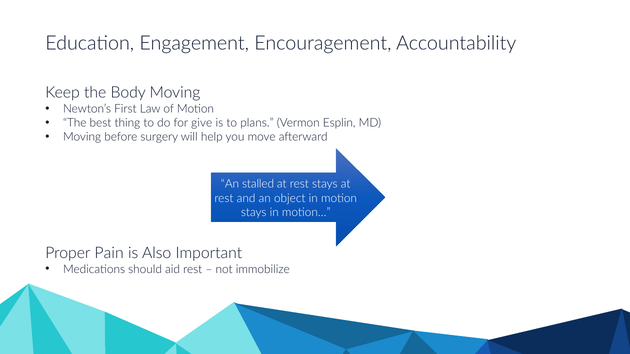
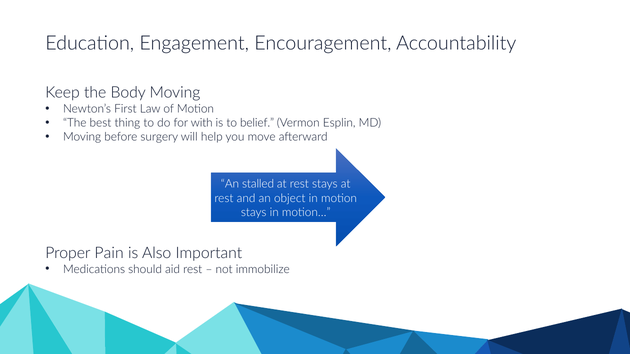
give: give -> with (202, 123)
plans: plans -> belief (257, 123)
